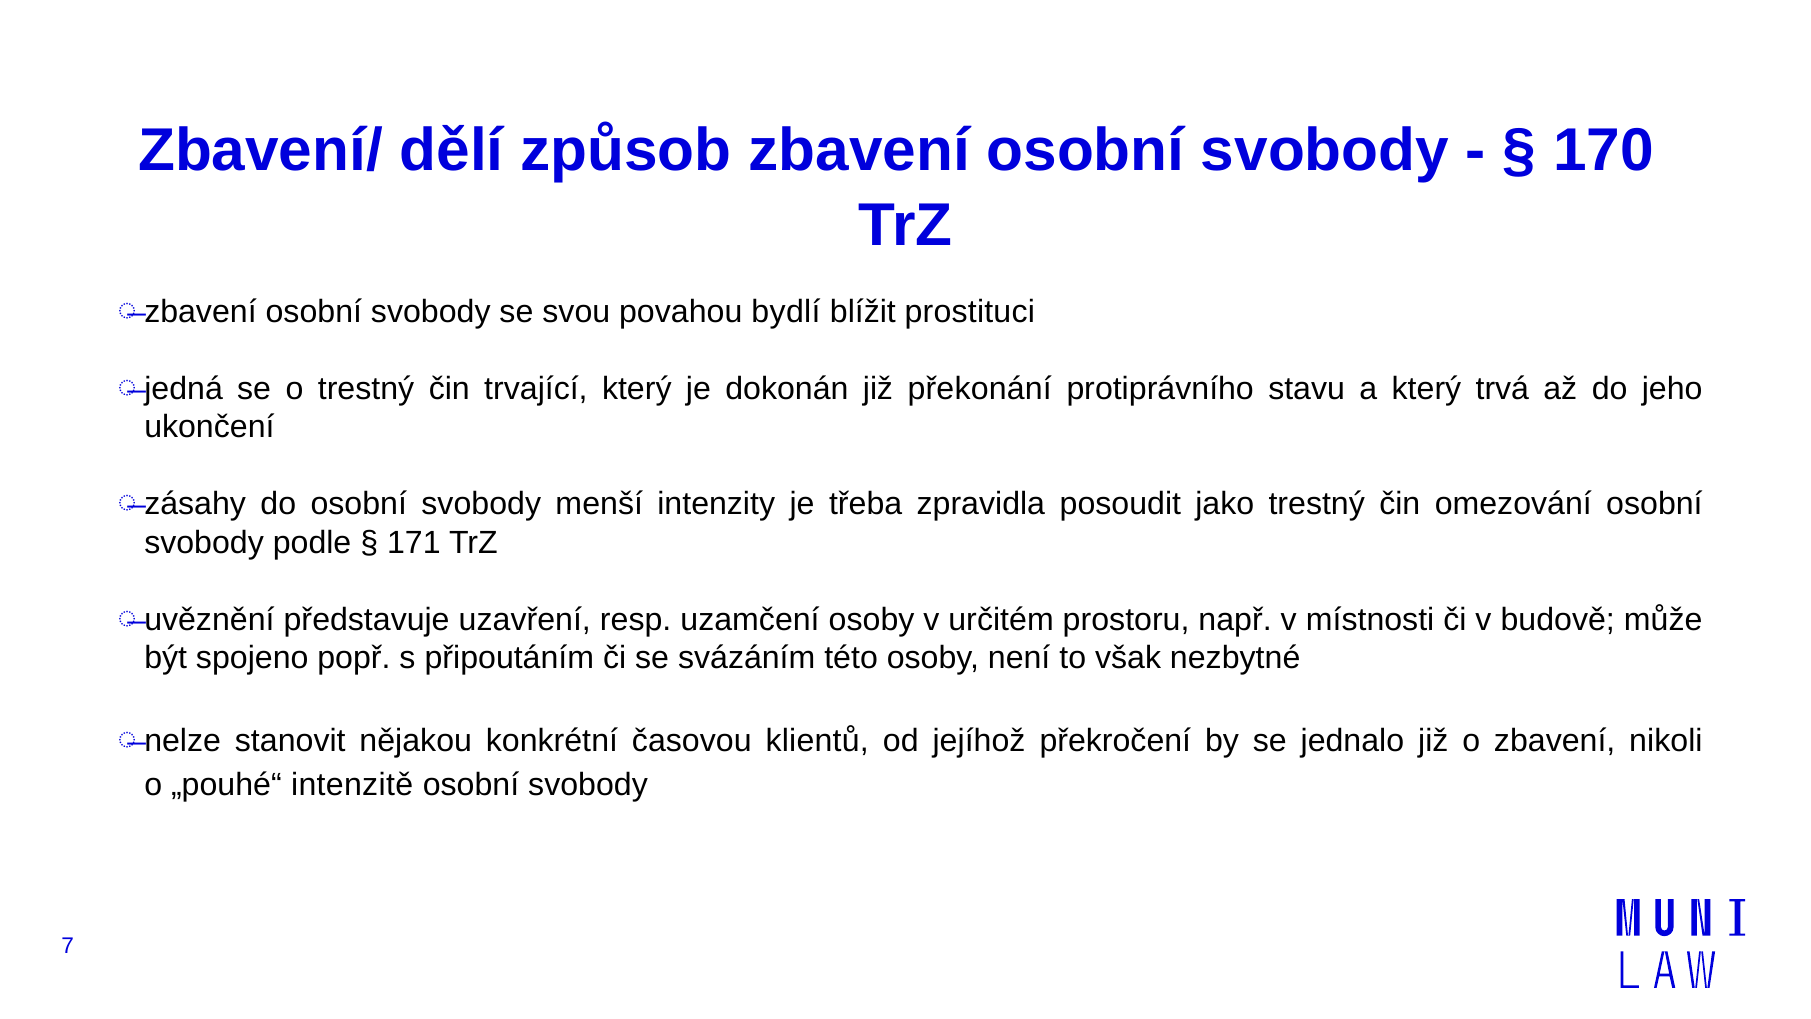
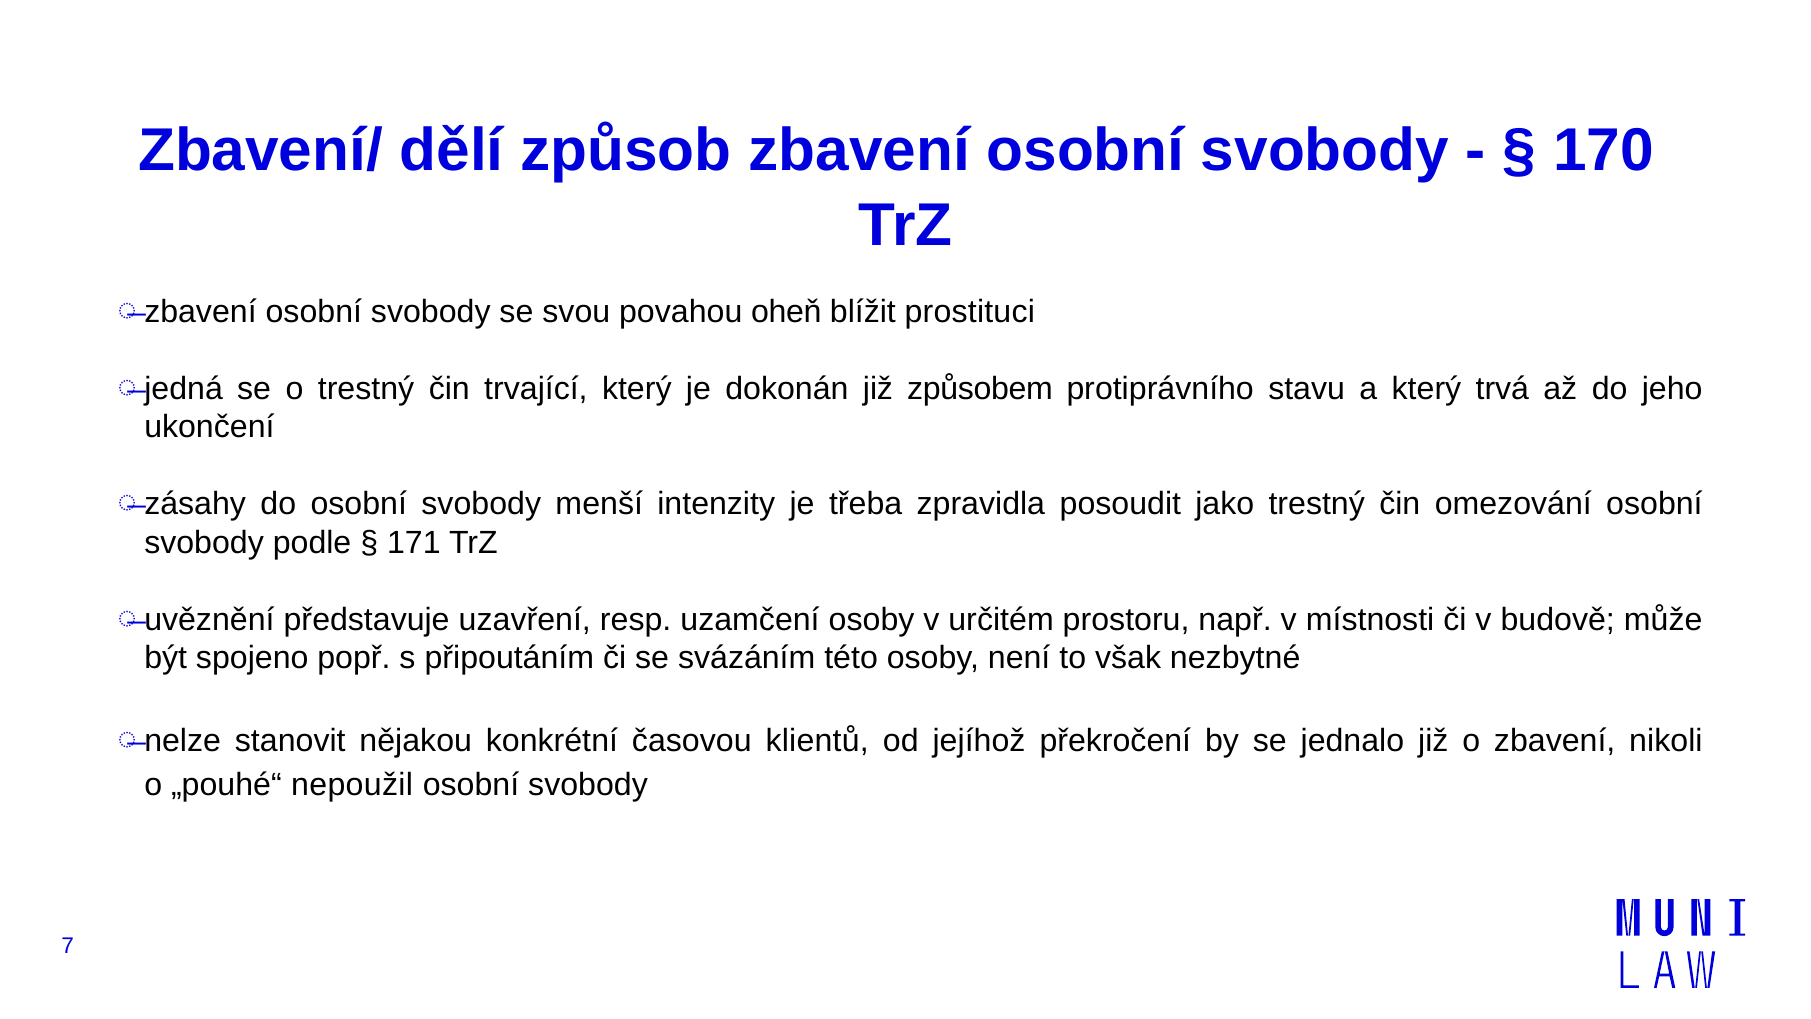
bydlí: bydlí -> oheň (786, 311)
překonání: překonání -> způsobem (980, 388)
intenzitě: intenzitě -> nepoužil (352, 785)
